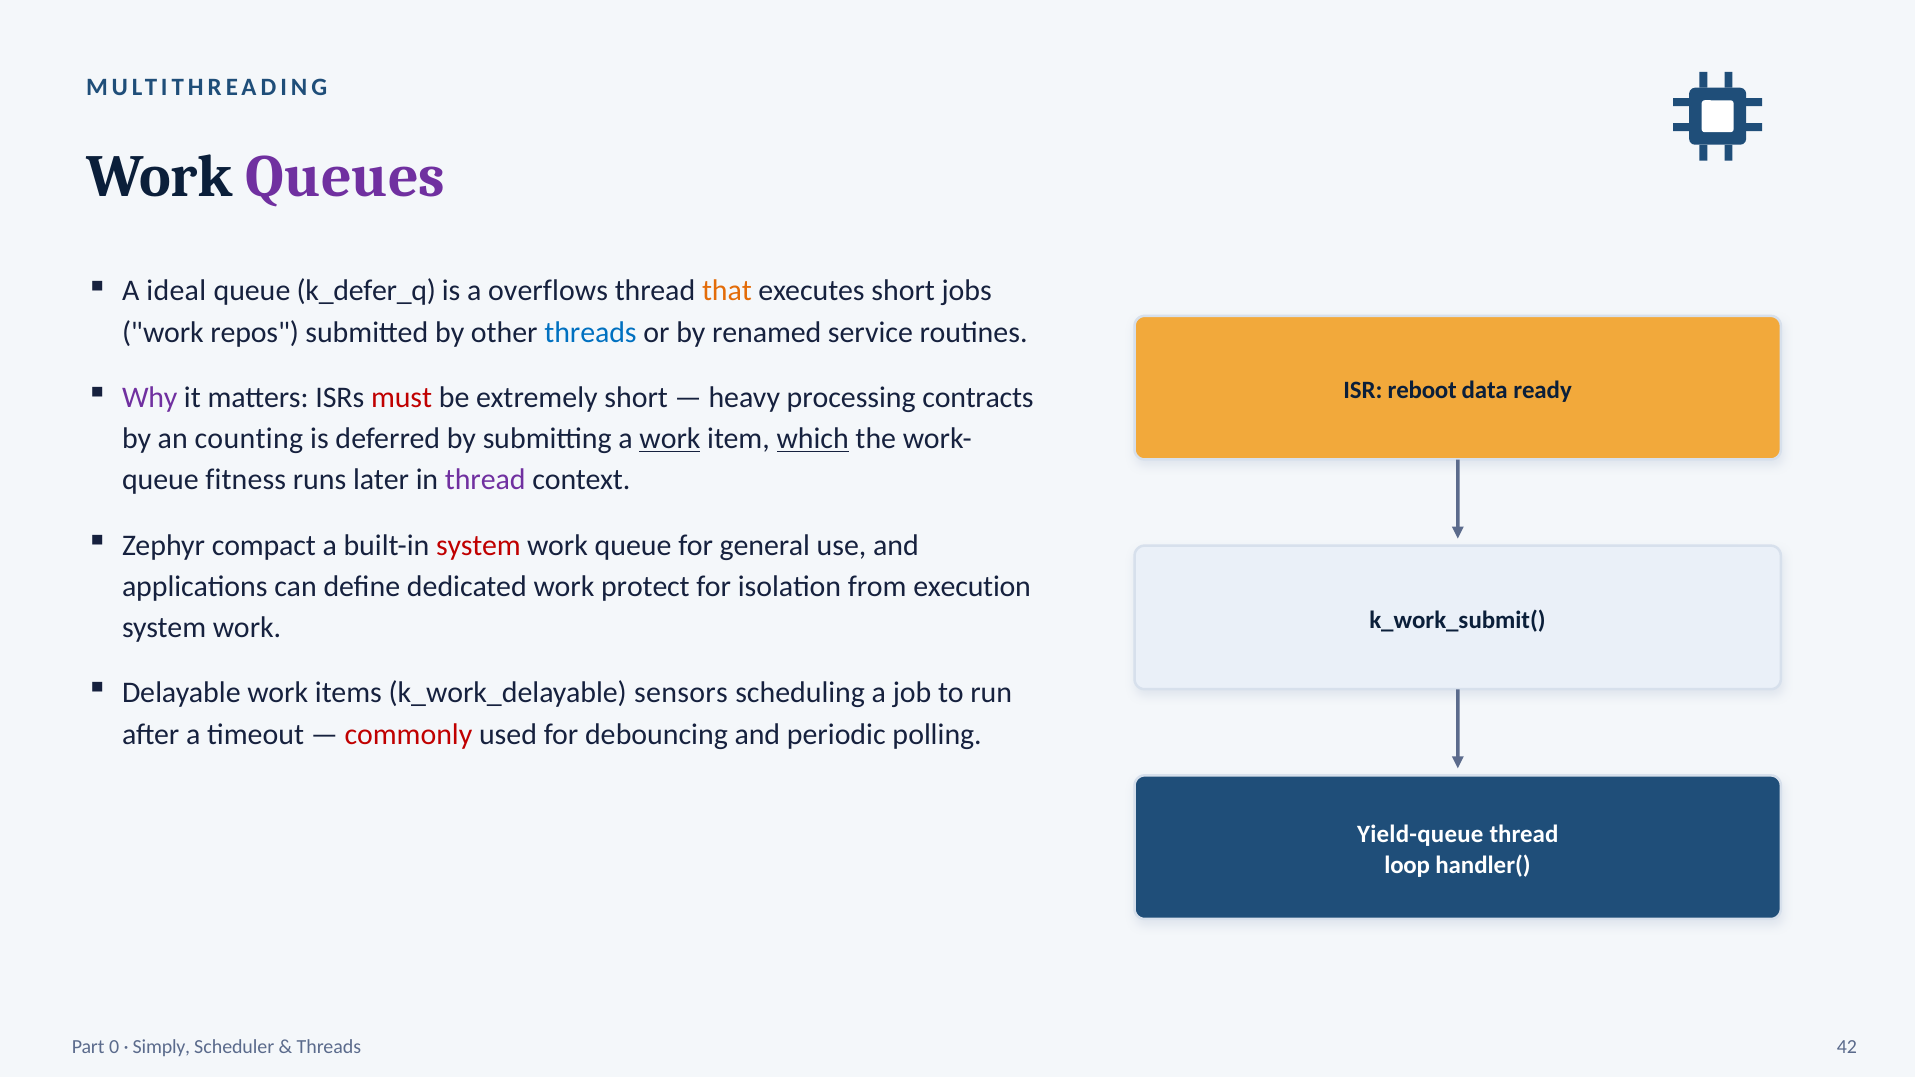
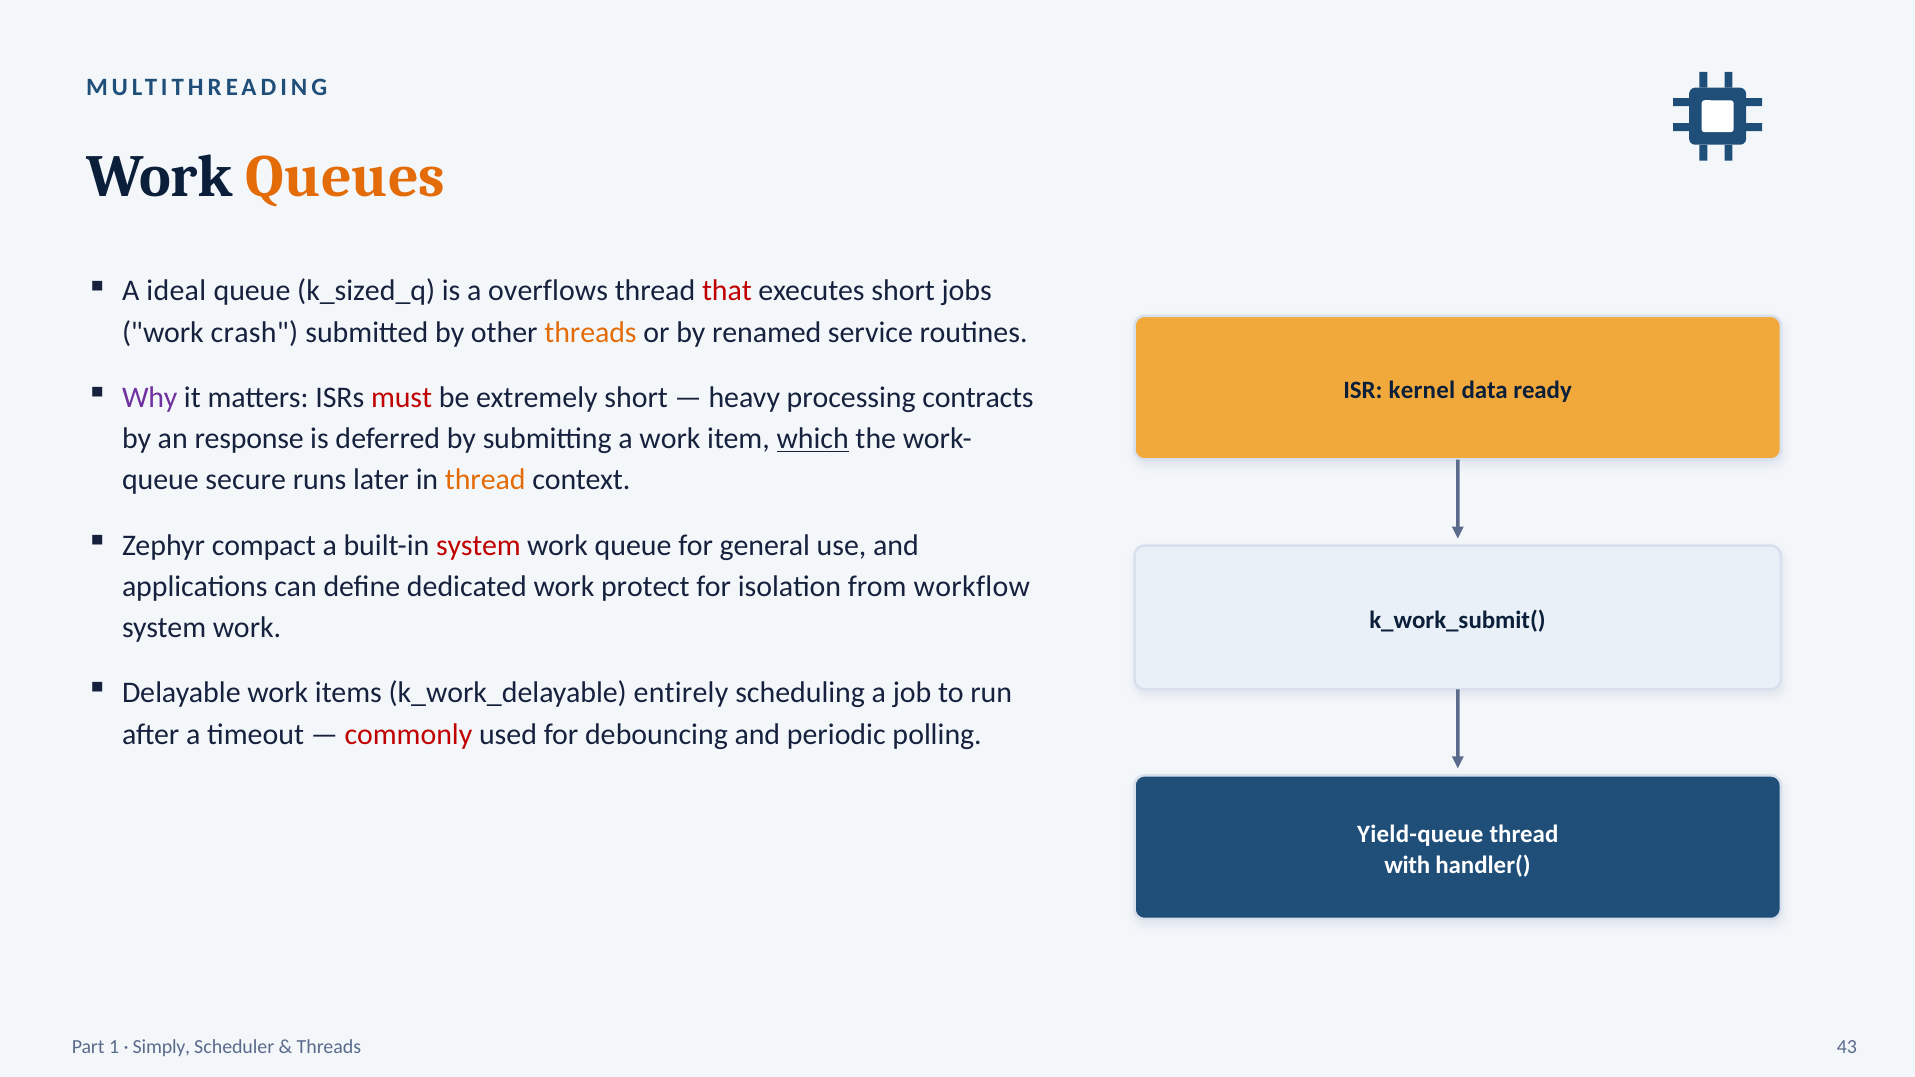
Queues colour: purple -> orange (346, 177)
k_defer_q: k_defer_q -> k_sized_q (366, 291)
that colour: orange -> red (727, 291)
repos: repos -> crash (254, 332)
threads colour: blue -> orange (591, 332)
reboot: reboot -> kernel (1422, 390)
counting: counting -> response (249, 439)
work underline: present -> none (670, 439)
fitness: fitness -> secure (246, 480)
thread colour: purple -> orange (485, 480)
execution: execution -> workflow (972, 587)
sensors: sensors -> entirely (681, 693)
loop: loop -> with (1407, 865)
0: 0 -> 1 (114, 1047)
42: 42 -> 43 (1847, 1047)
